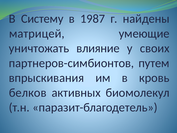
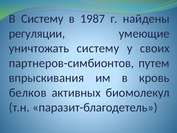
матрицей: матрицей -> регуляции (37, 33)
уничтожать влияние: влияние -> систему (98, 48)
